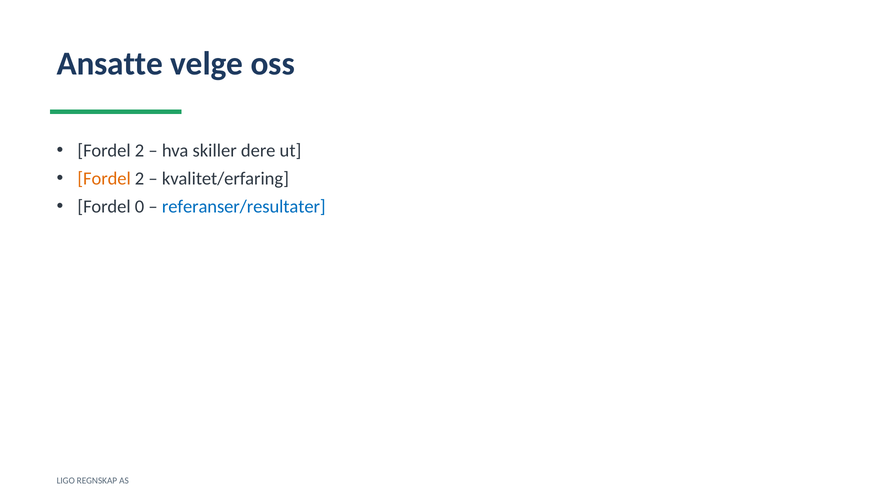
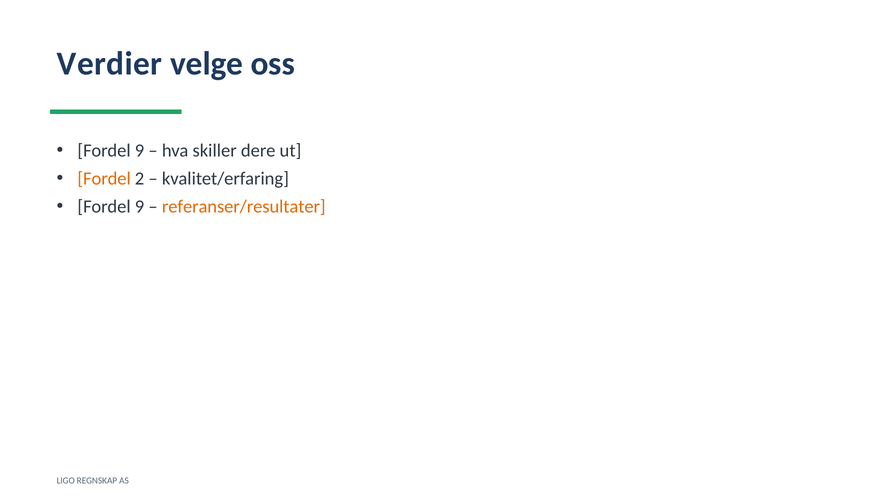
Ansatte: Ansatte -> Verdier (109, 64)
2: 2 -> 9 (140, 151)
0: 0 -> 9 (140, 206)
referanser/resultater colour: blue -> orange (244, 206)
